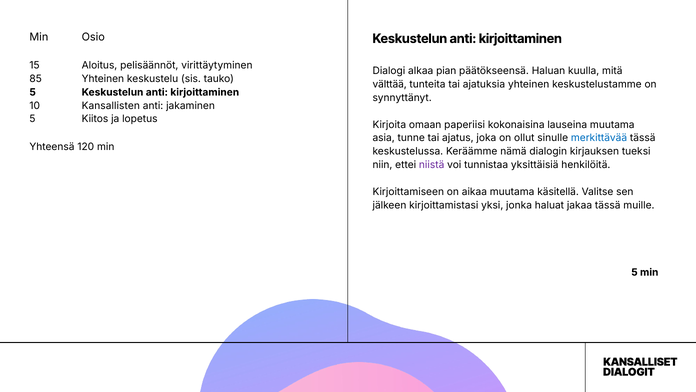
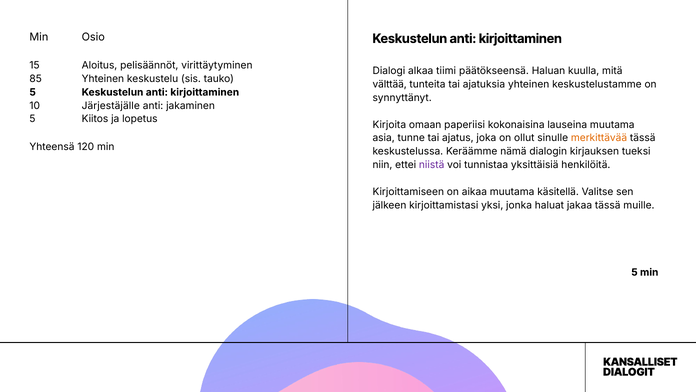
pian: pian -> tiimi (446, 71)
Kansallisten: Kansallisten -> Järjestäjälle (111, 106)
merkittävää colour: blue -> orange (599, 138)
